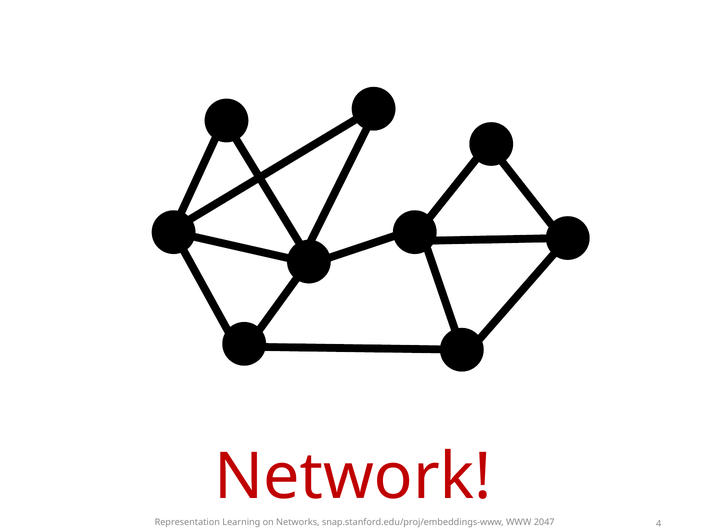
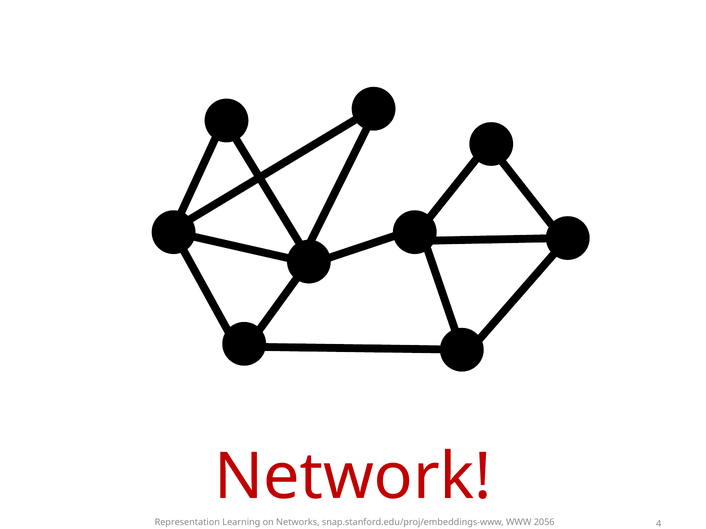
2047: 2047 -> 2056 (544, 523)
